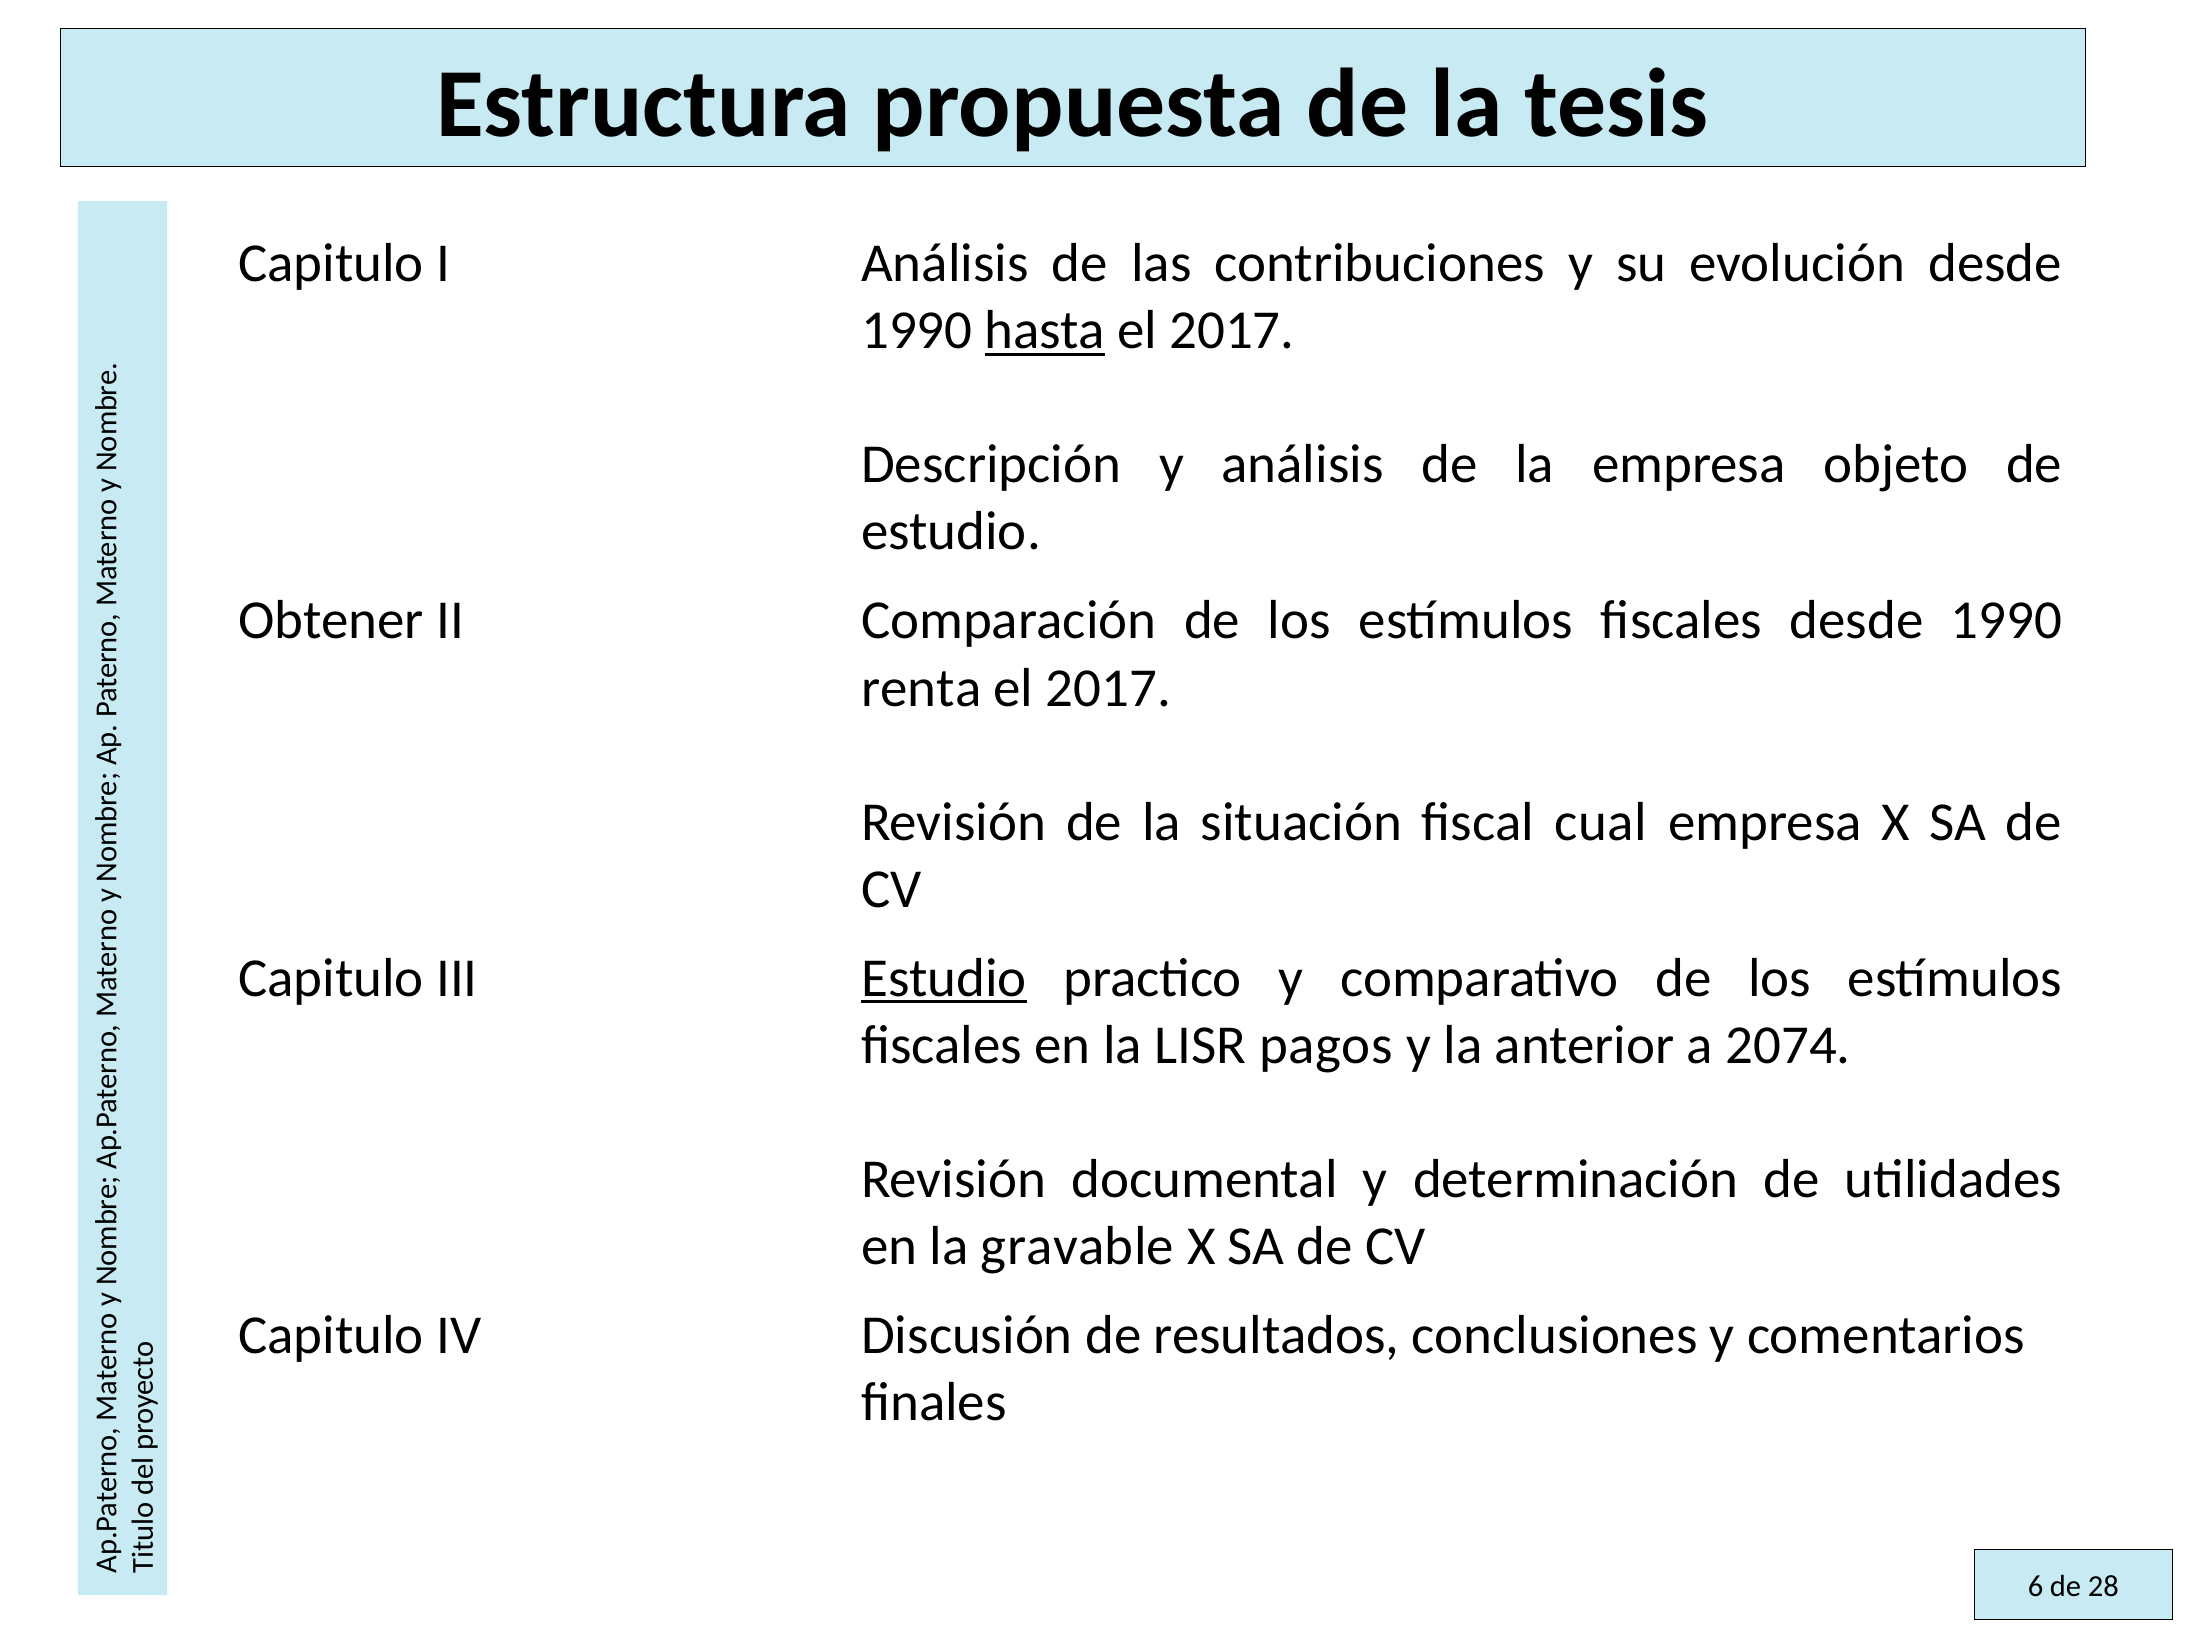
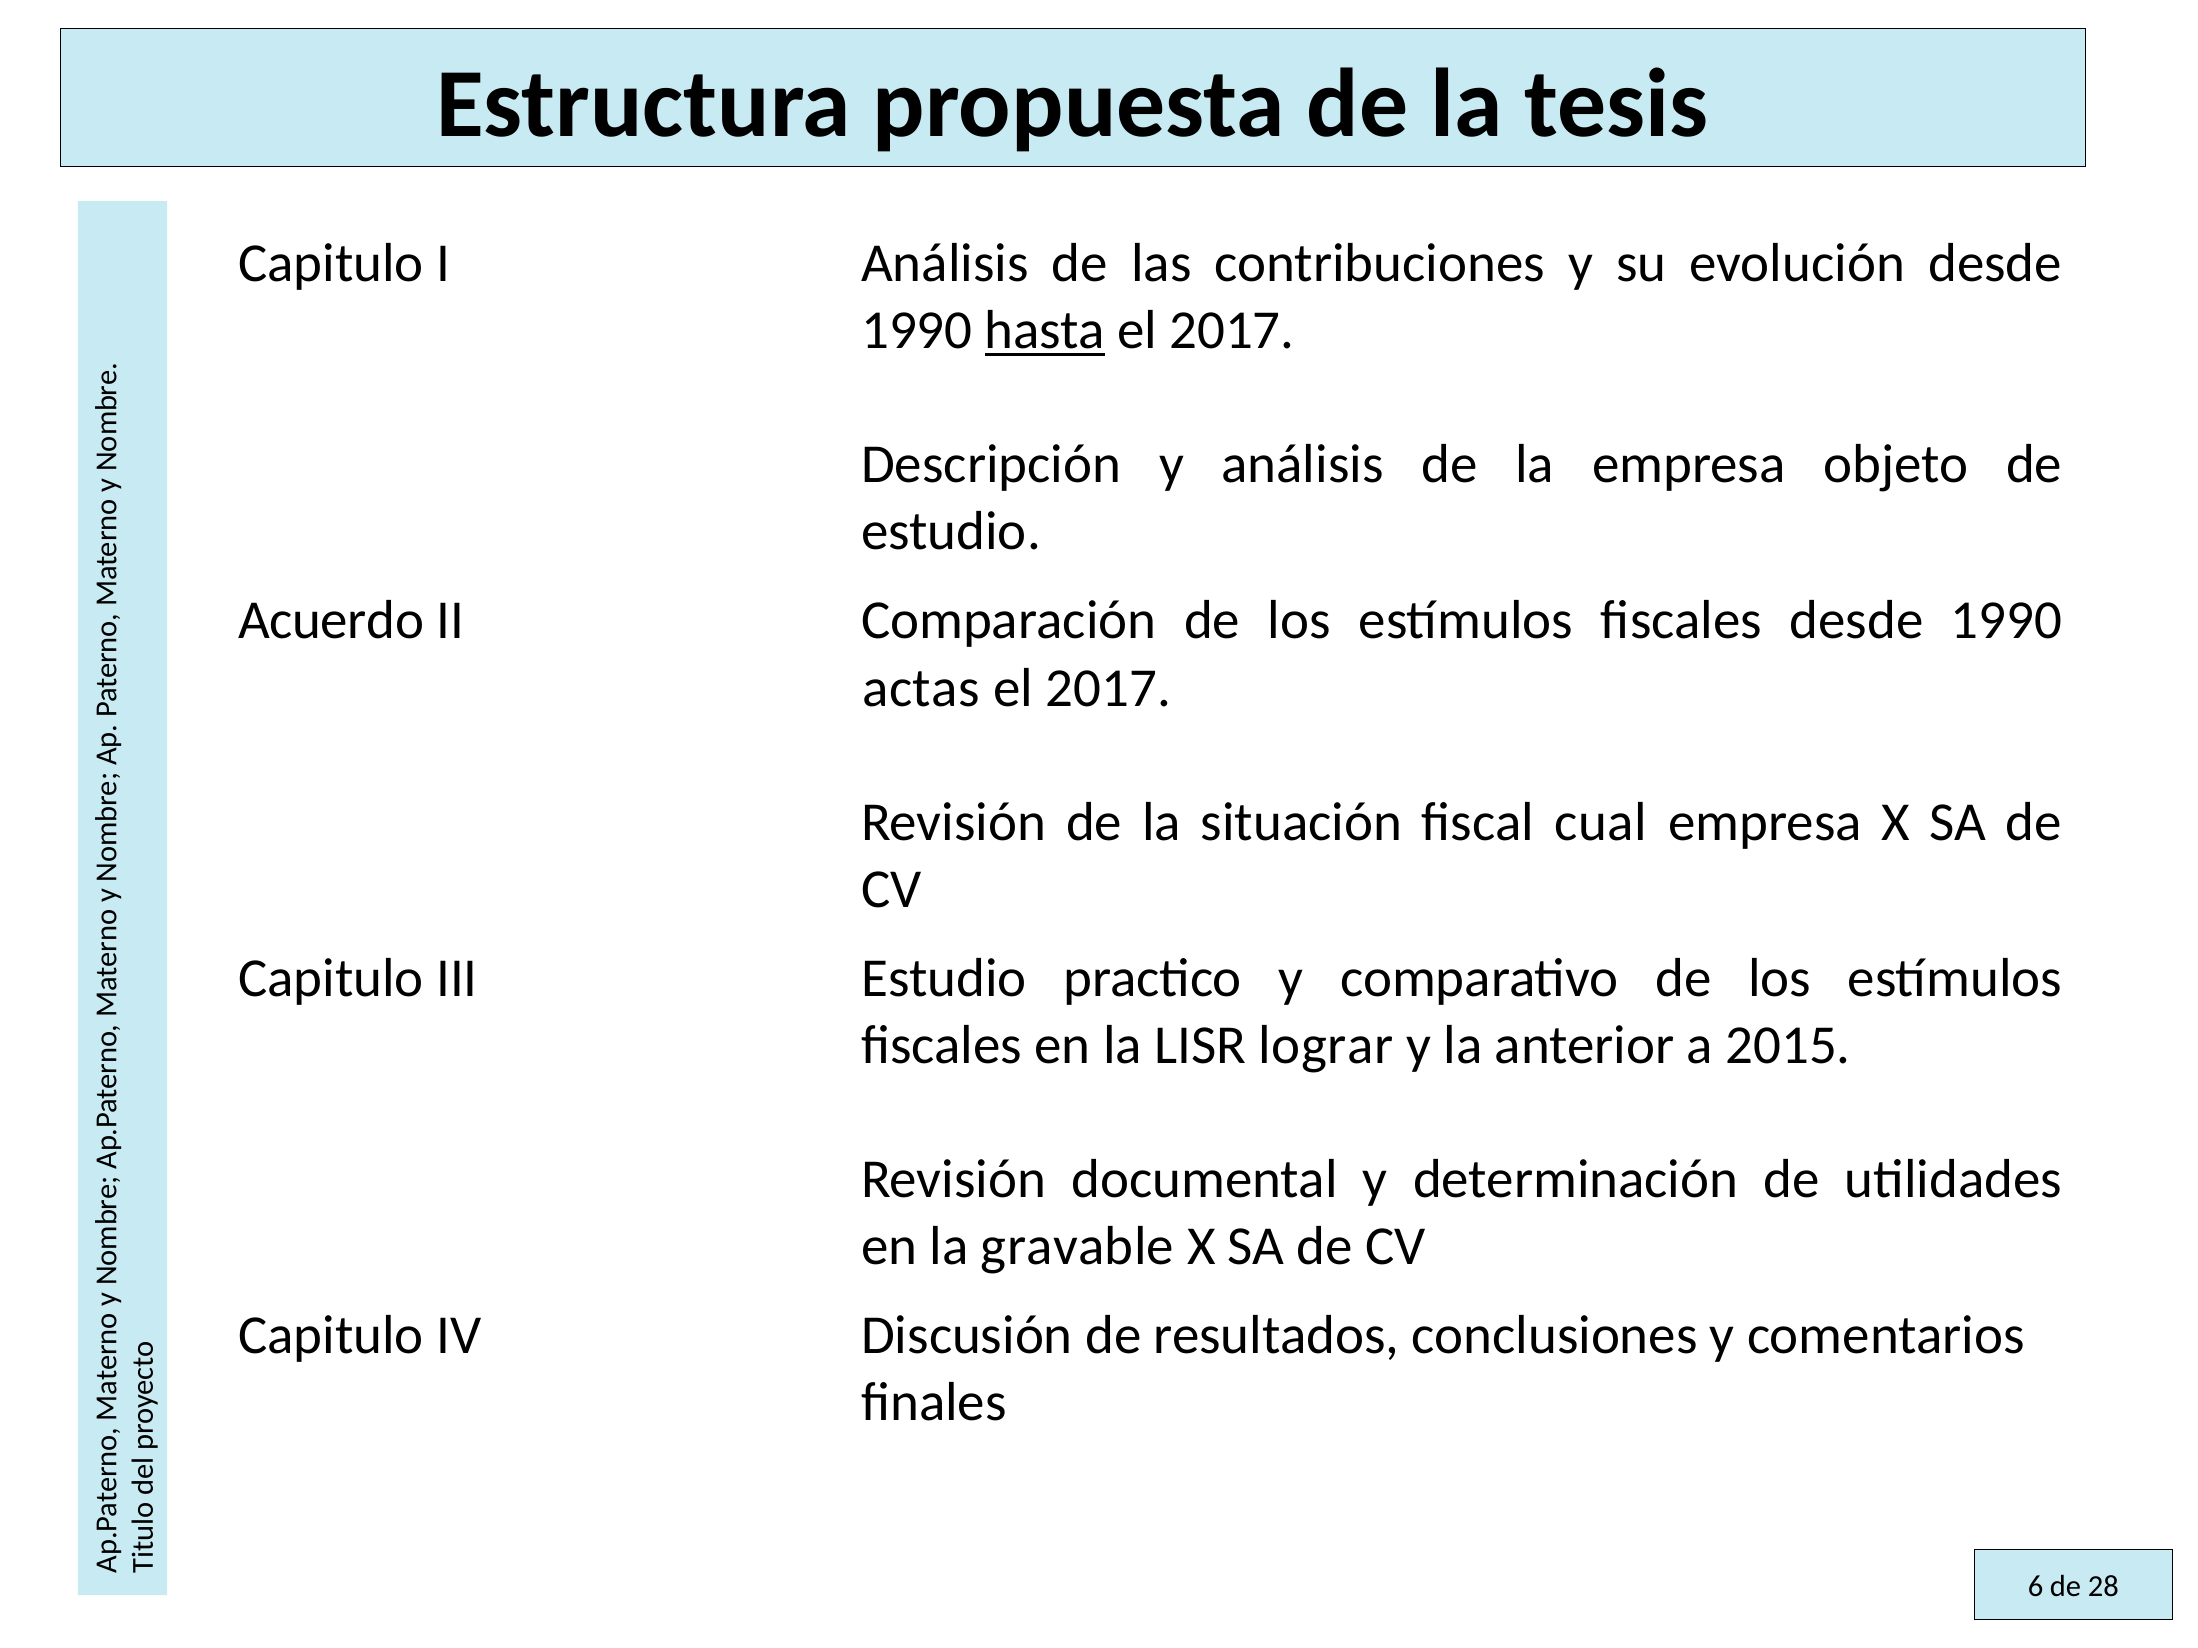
Obtener: Obtener -> Acuerdo (331, 621)
renta: renta -> actas (921, 688)
Estudio underline: present -> none (944, 978)
pagos: pagos -> lograr (1326, 1045)
2074: 2074 -> 2015 (1788, 1045)
